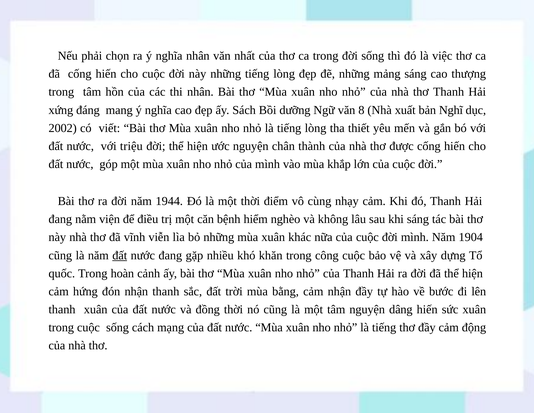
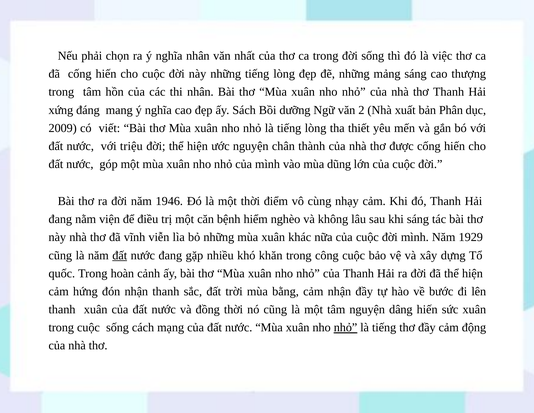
8: 8 -> 2 (361, 110)
Nghĩ: Nghĩ -> Phân (451, 110)
2002: 2002 -> 2009 (63, 128)
khắp: khắp -> dũng (339, 164)
1944: 1944 -> 1946 (169, 201)
1904: 1904 -> 1929 (471, 237)
nhỏ underline: none -> present (346, 327)
